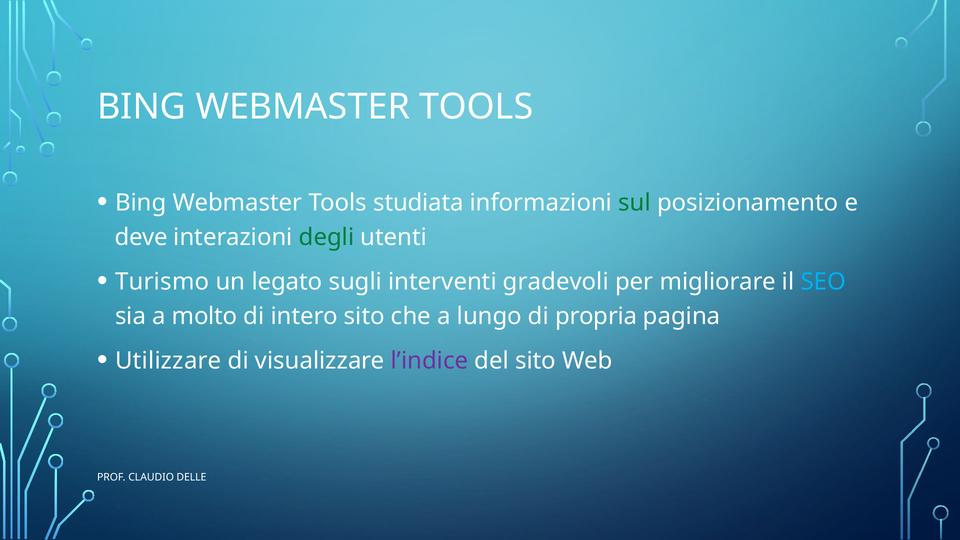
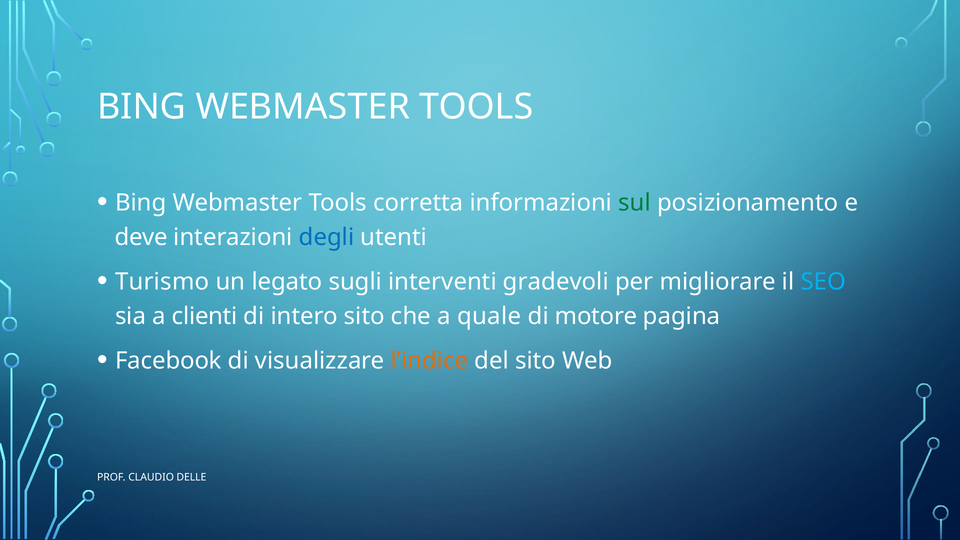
studiata: studiata -> corretta (418, 203)
degli colour: green -> blue (327, 237)
molto: molto -> clienti (205, 316)
lungo: lungo -> quale (489, 316)
propria: propria -> motore (596, 316)
Utilizzare: Utilizzare -> Facebook (168, 361)
l’indice colour: purple -> orange (429, 361)
